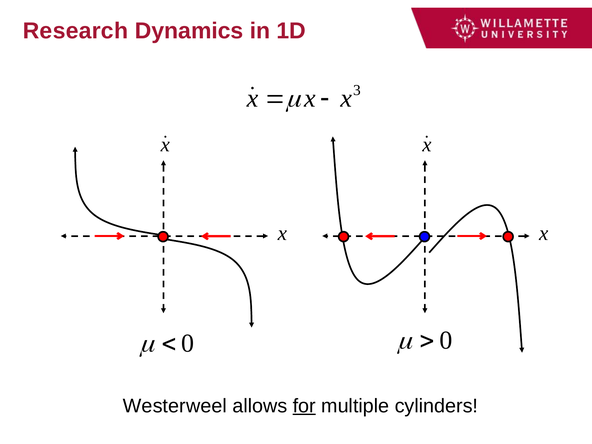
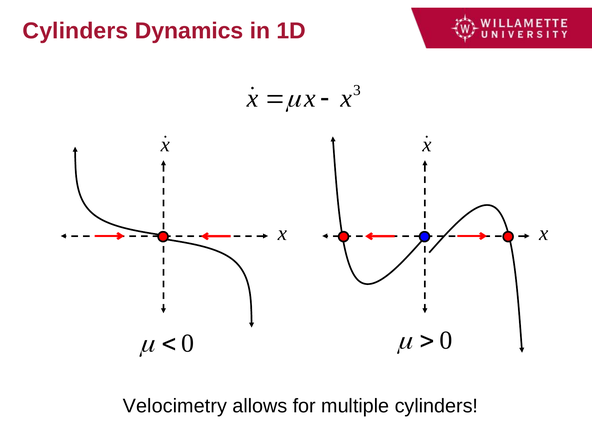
Research: Research -> Cylinders (75, 31)
Westerweel: Westerweel -> Velocimetry (175, 406)
for underline: present -> none (304, 406)
